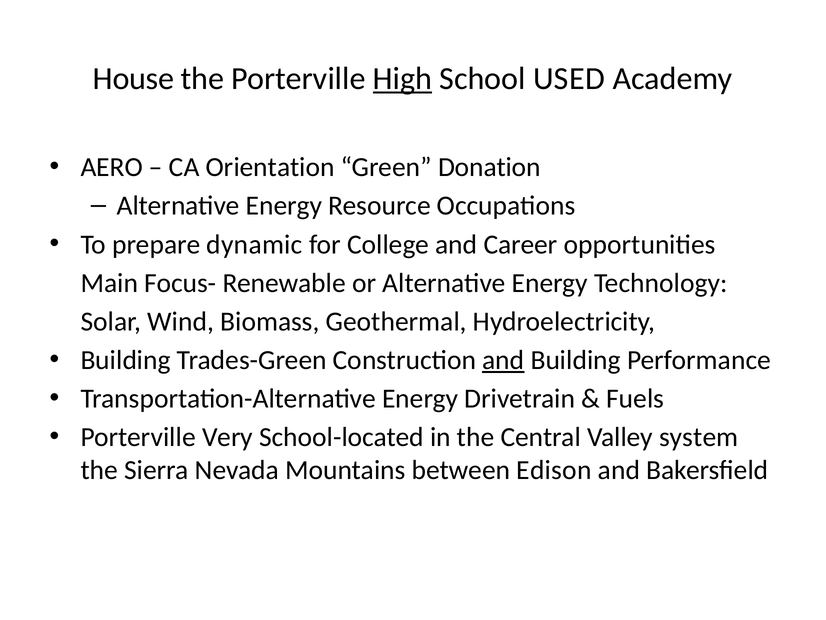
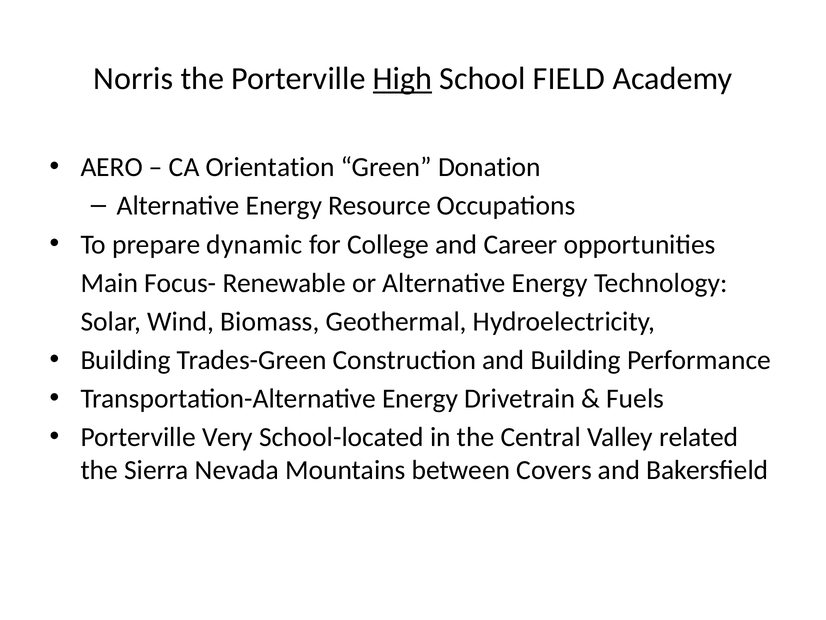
House: House -> Norris (133, 79)
USED: USED -> FIELD (569, 79)
and underline: present -> none (503, 360)
system: system -> related (699, 437)
Edison: Edison -> Covers (554, 470)
